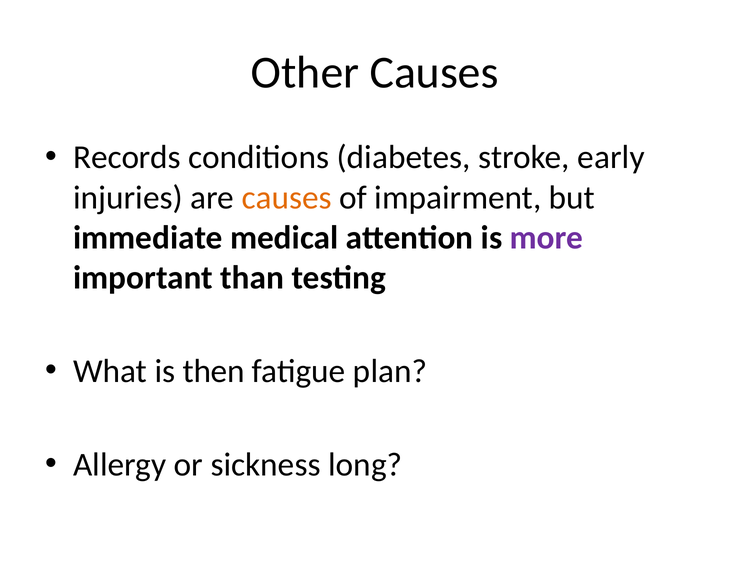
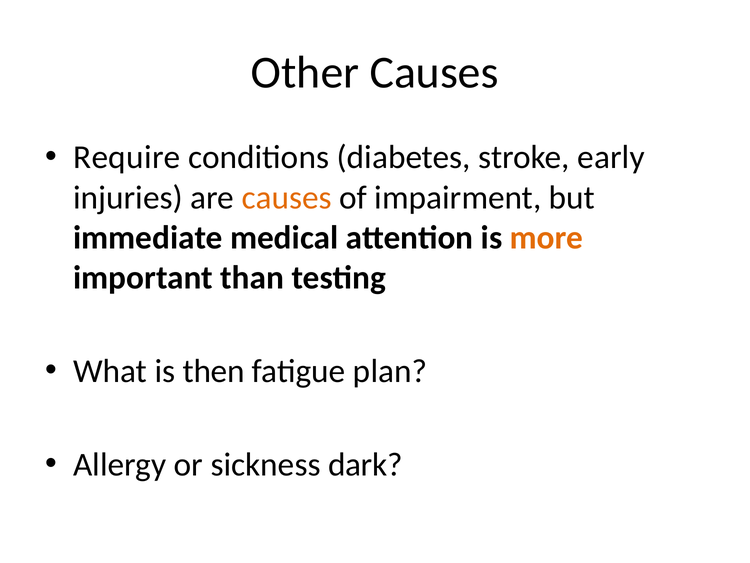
Records: Records -> Require (127, 157)
more colour: purple -> orange (547, 237)
long: long -> dark (365, 464)
